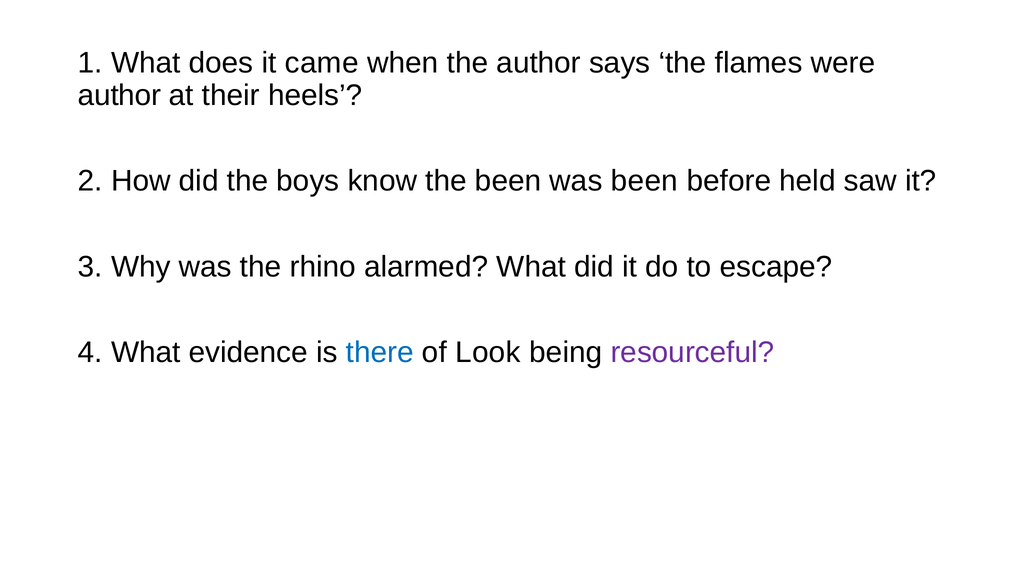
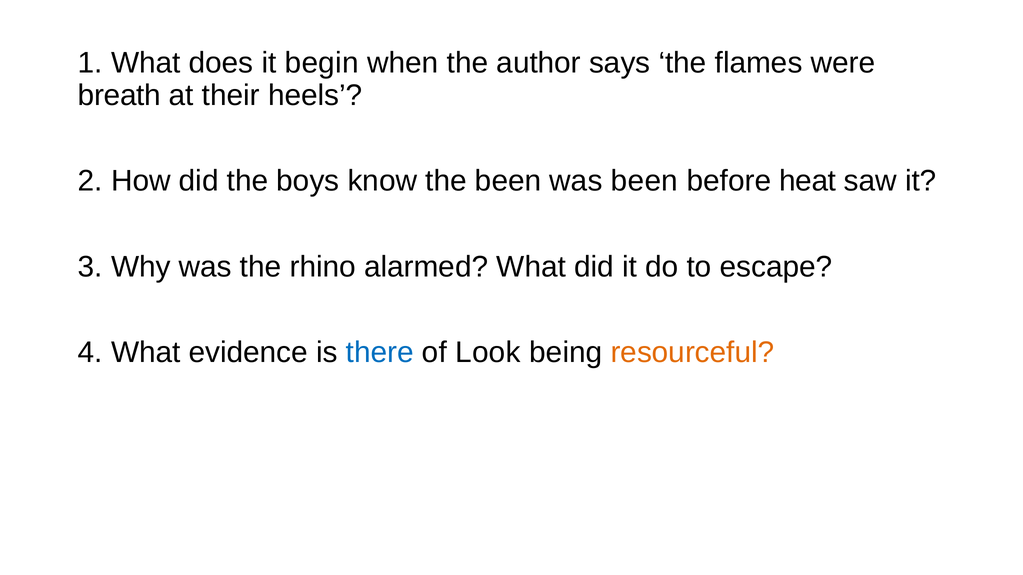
came: came -> begin (322, 63)
author: author -> breath (119, 95)
held: held -> heat (808, 181)
resourceful colour: purple -> orange (692, 353)
